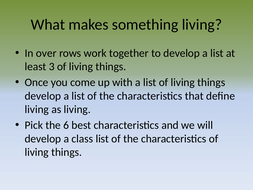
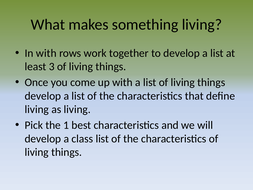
In over: over -> with (46, 53)
6: 6 -> 1 (66, 125)
